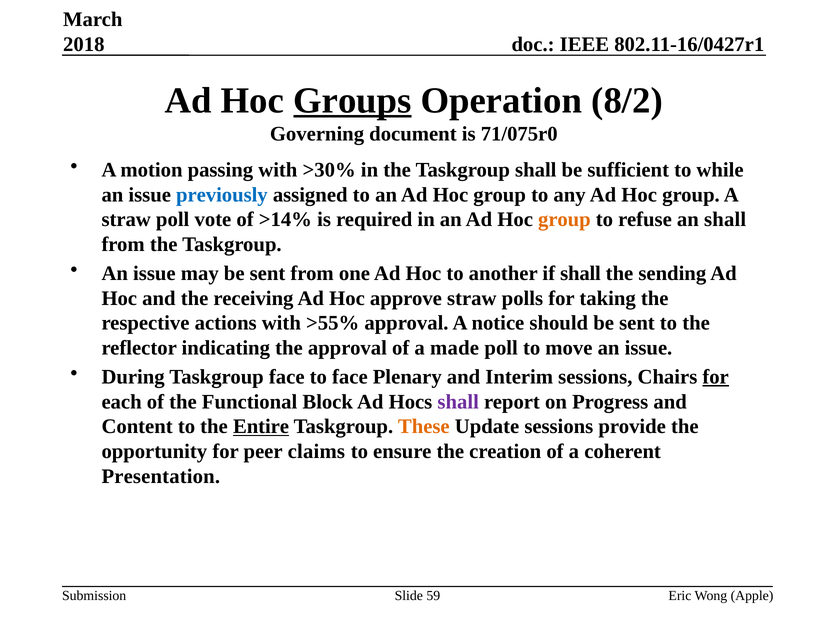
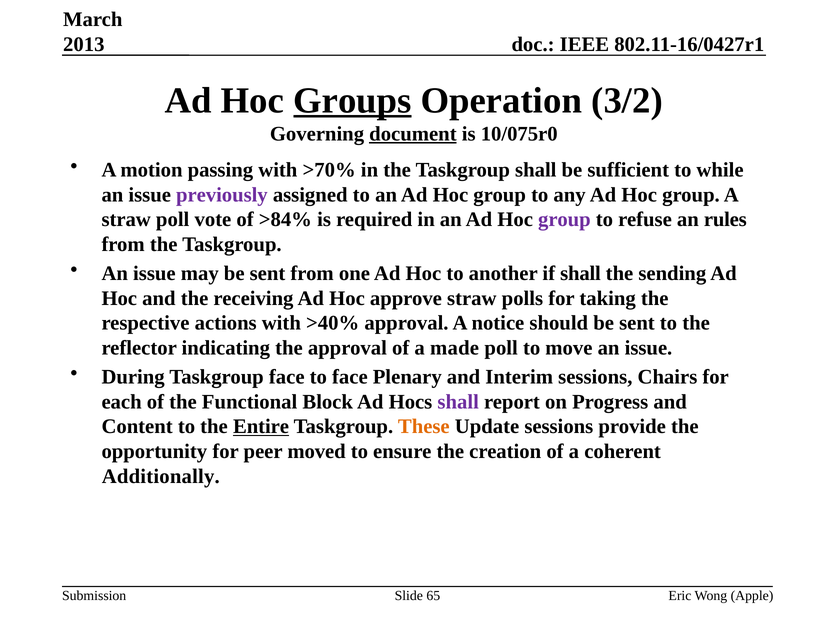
2018: 2018 -> 2013 (84, 44)
8/2: 8/2 -> 3/2 (627, 101)
document underline: none -> present (413, 134)
71/075r0: 71/075r0 -> 10/075r0 (519, 134)
>30%: >30% -> >70% (329, 170)
previously colour: blue -> purple (222, 195)
>14%: >14% -> >84% (285, 220)
group colour: orange -> purple (564, 220)
an shall: shall -> rules (725, 220)
>55%: >55% -> >40% (333, 323)
for underline: present -> none (716, 377)
claims: claims -> moved (317, 451)
Presentation: Presentation -> Additionally (161, 476)
59: 59 -> 65 (433, 596)
